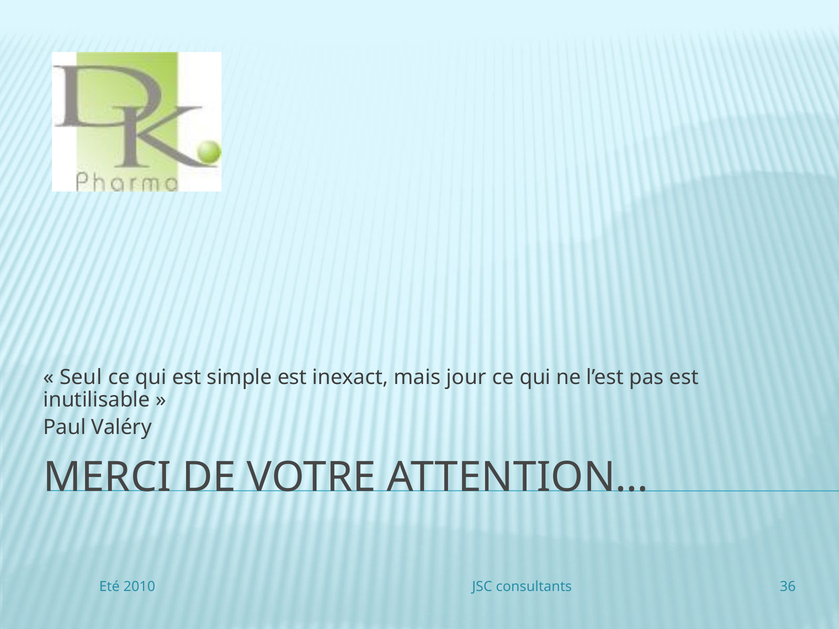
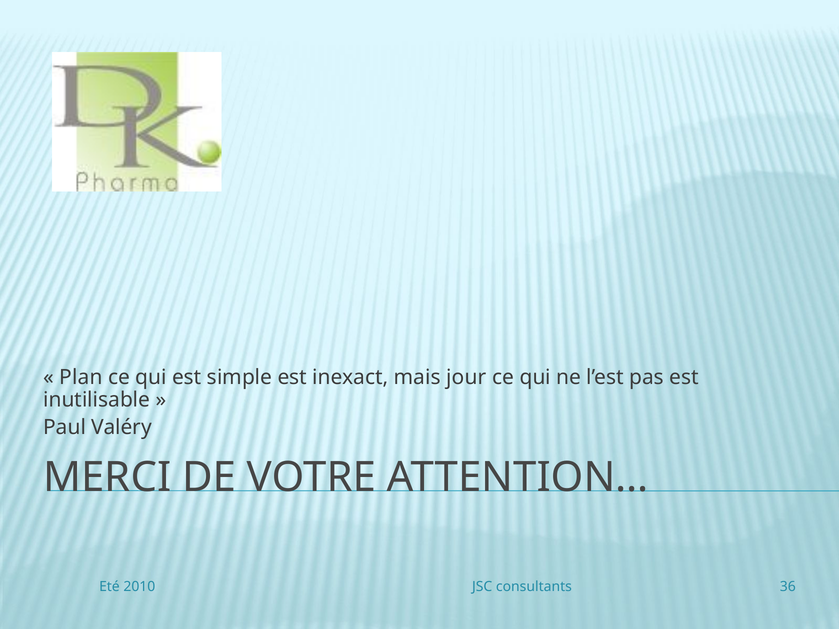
Seul: Seul -> Plan (81, 377)
